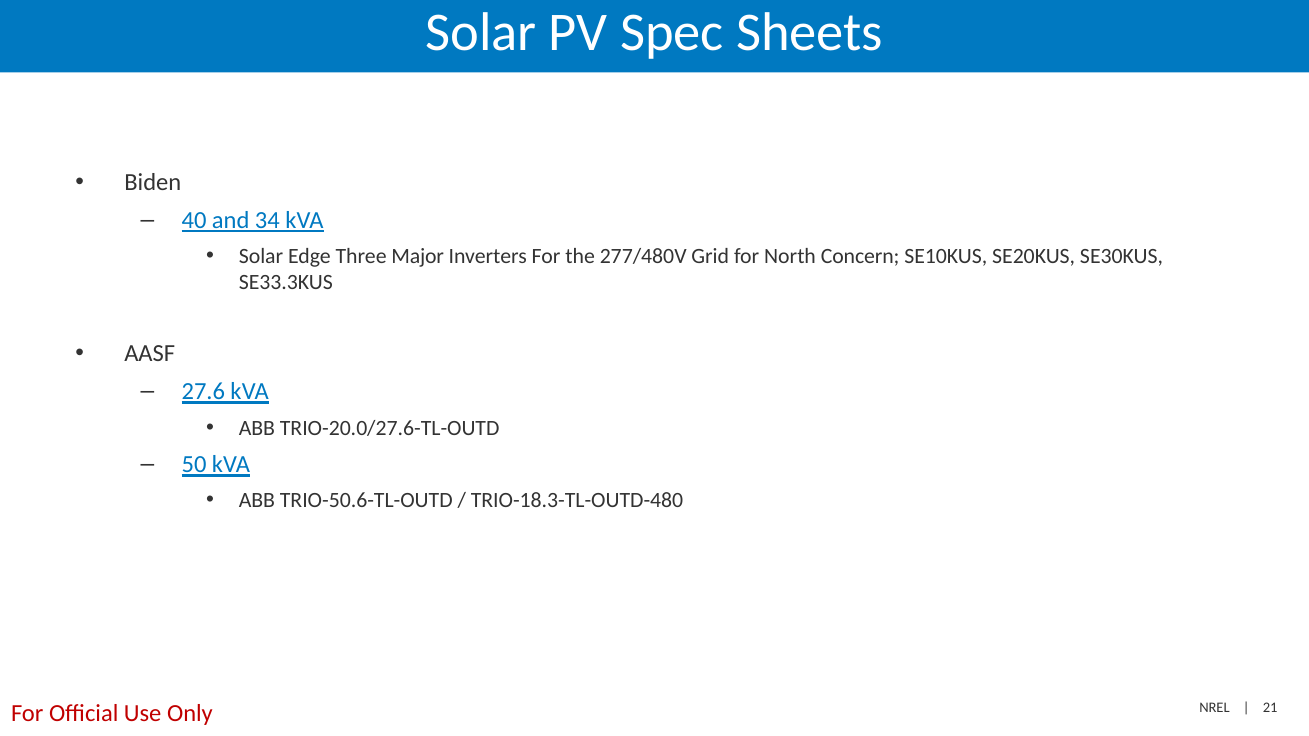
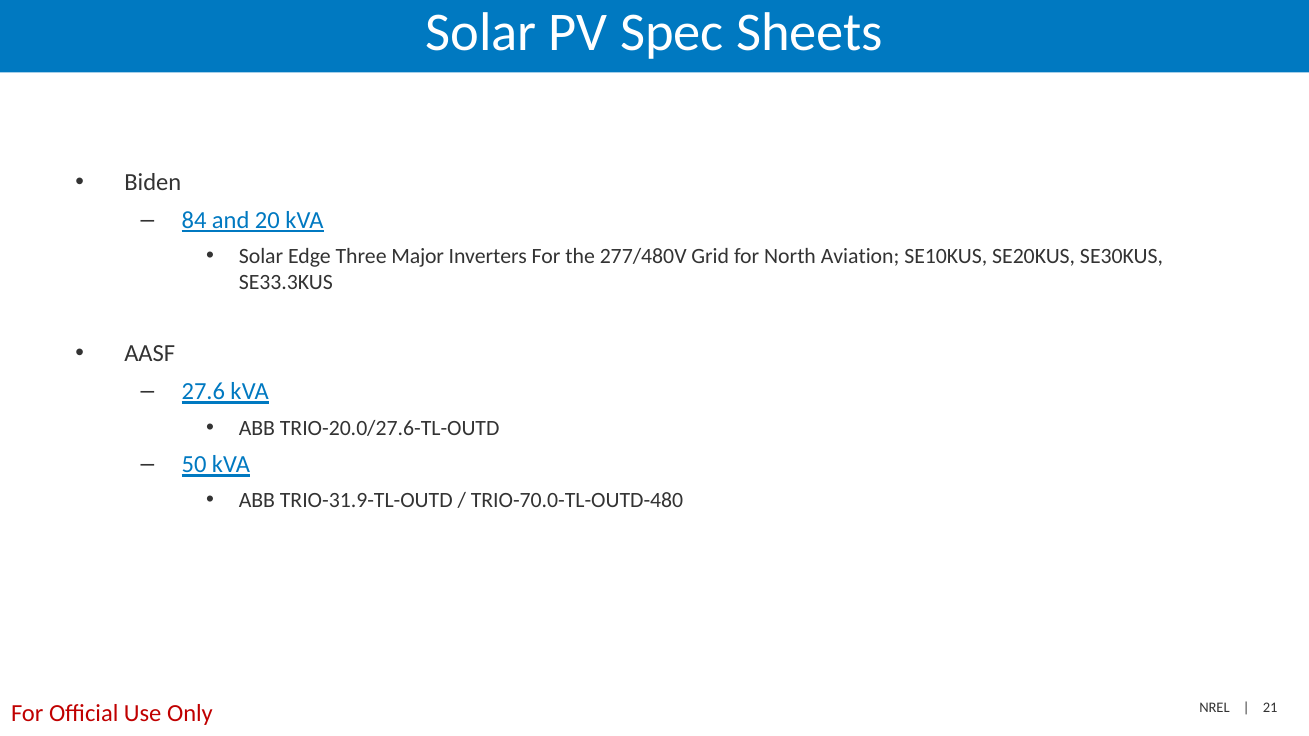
40: 40 -> 84 (194, 221)
34: 34 -> 20 (267, 221)
Concern: Concern -> Aviation (860, 257)
TRIO-50.6-TL-OUTD: TRIO-50.6-TL-OUTD -> TRIO-31.9-TL-OUTD (366, 501)
TRIO-18.3-TL-OUTD-480: TRIO-18.3-TL-OUTD-480 -> TRIO-70.0-TL-OUTD-480 (577, 501)
